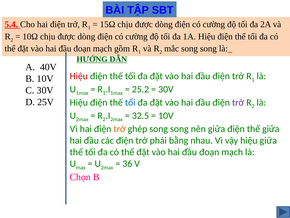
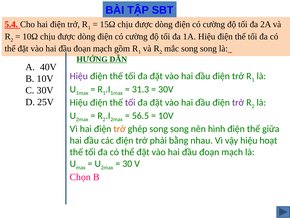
Hiệu colour: red -> purple (79, 76)
25.2: 25.2 -> 31.3 (140, 89)
tối colour: blue -> purple (130, 102)
32.5: 32.5 -> 56.5 (140, 115)
nên giữa: giữa -> hình (217, 129)
hiệu giữa: giữa -> hoạt (268, 140)
36: 36 -> 30 (127, 163)
